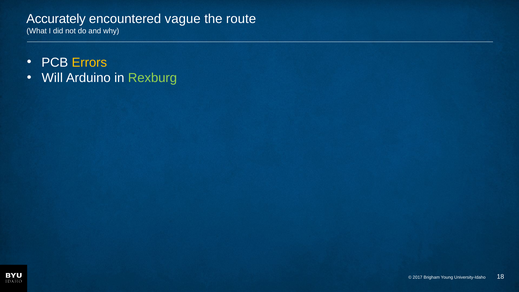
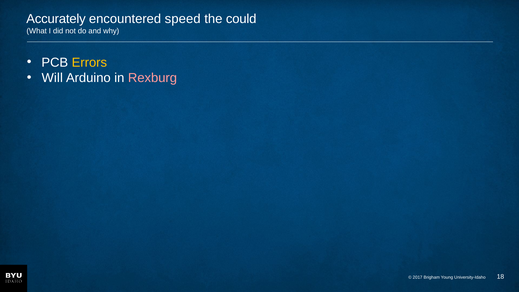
vague: vague -> speed (183, 19)
route: route -> could (241, 19)
Rexburg colour: light green -> pink (153, 78)
